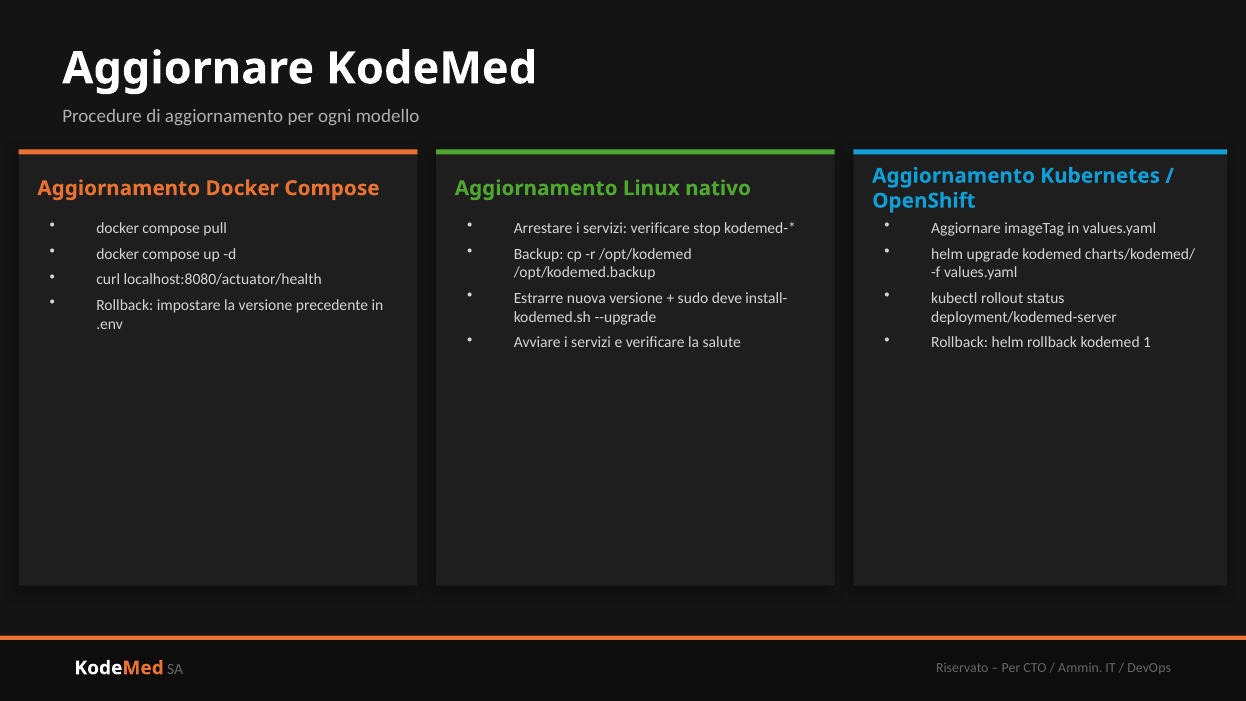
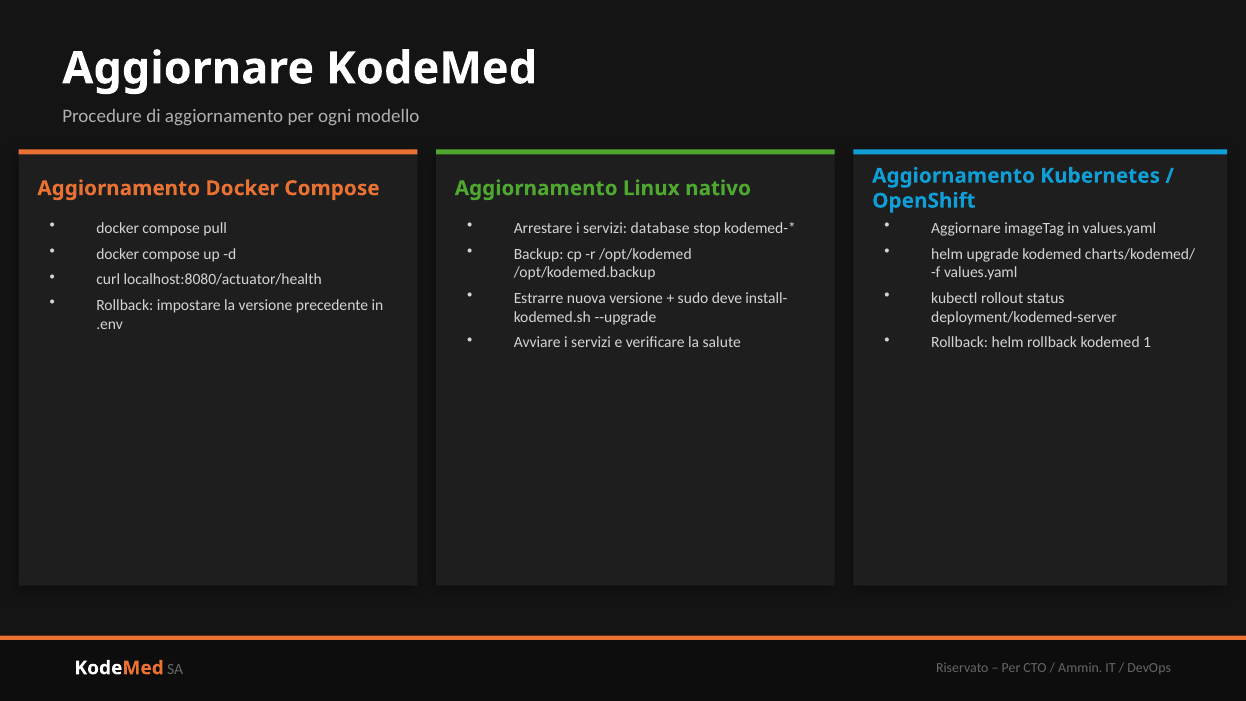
servizi verificare: verificare -> database (660, 228)
